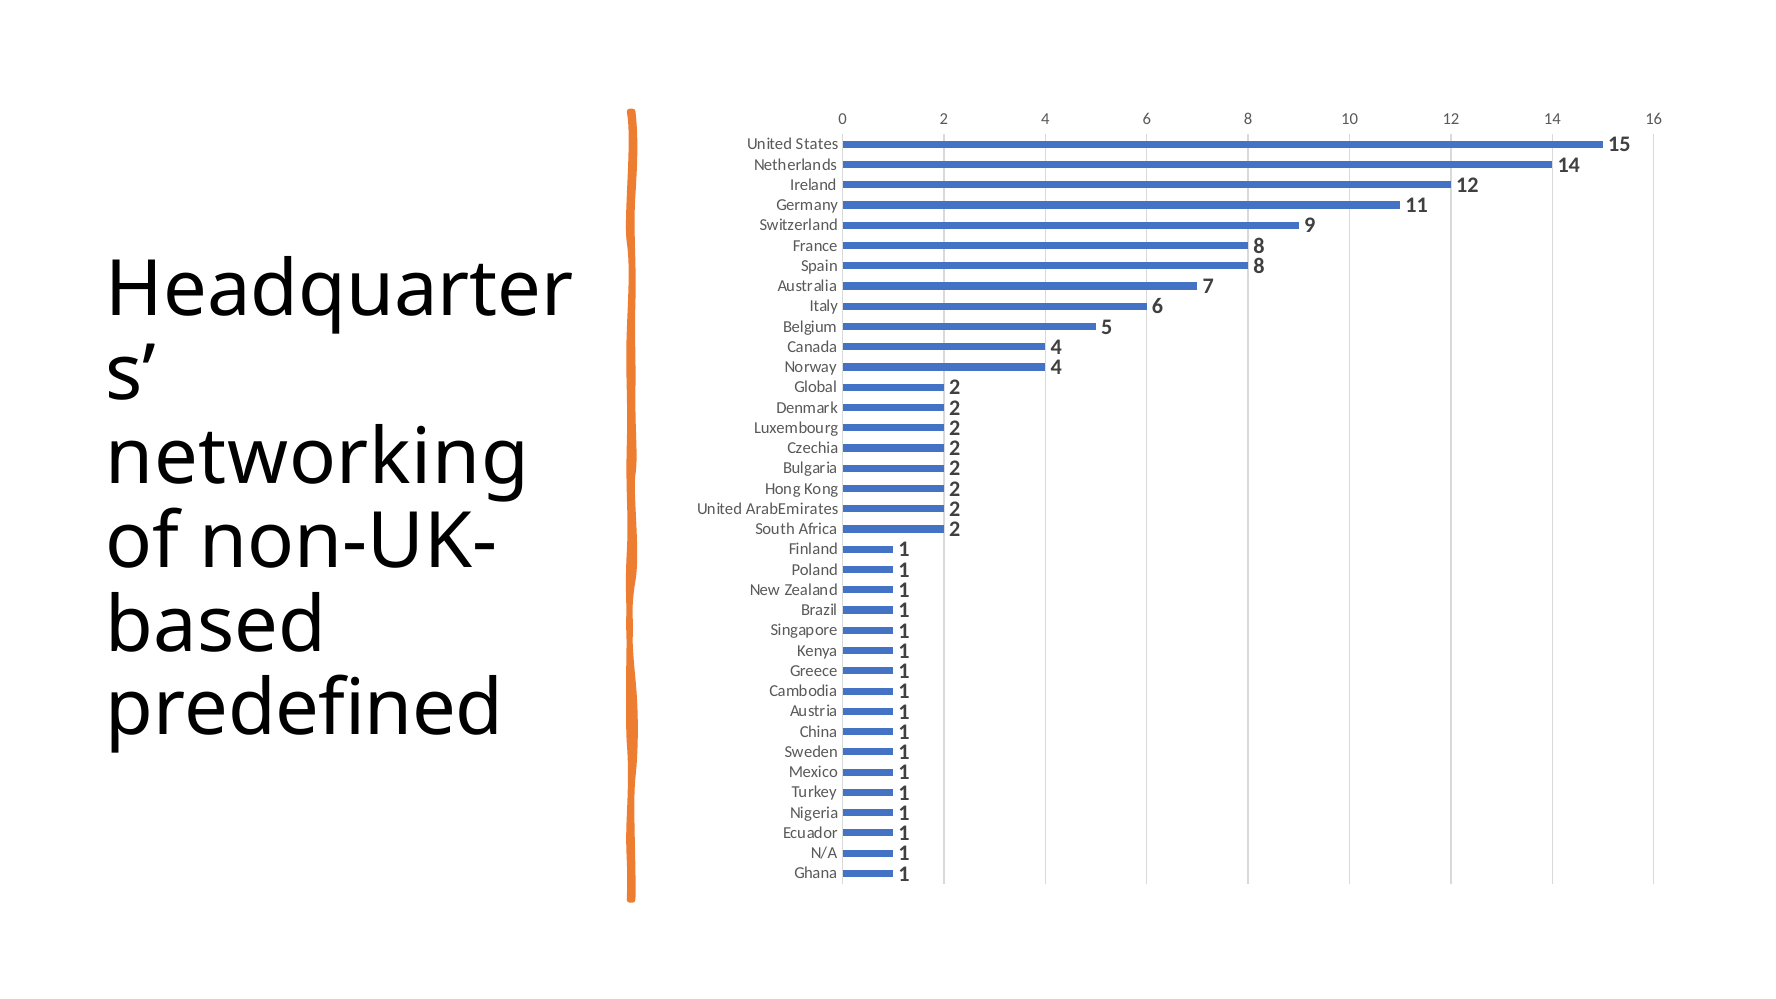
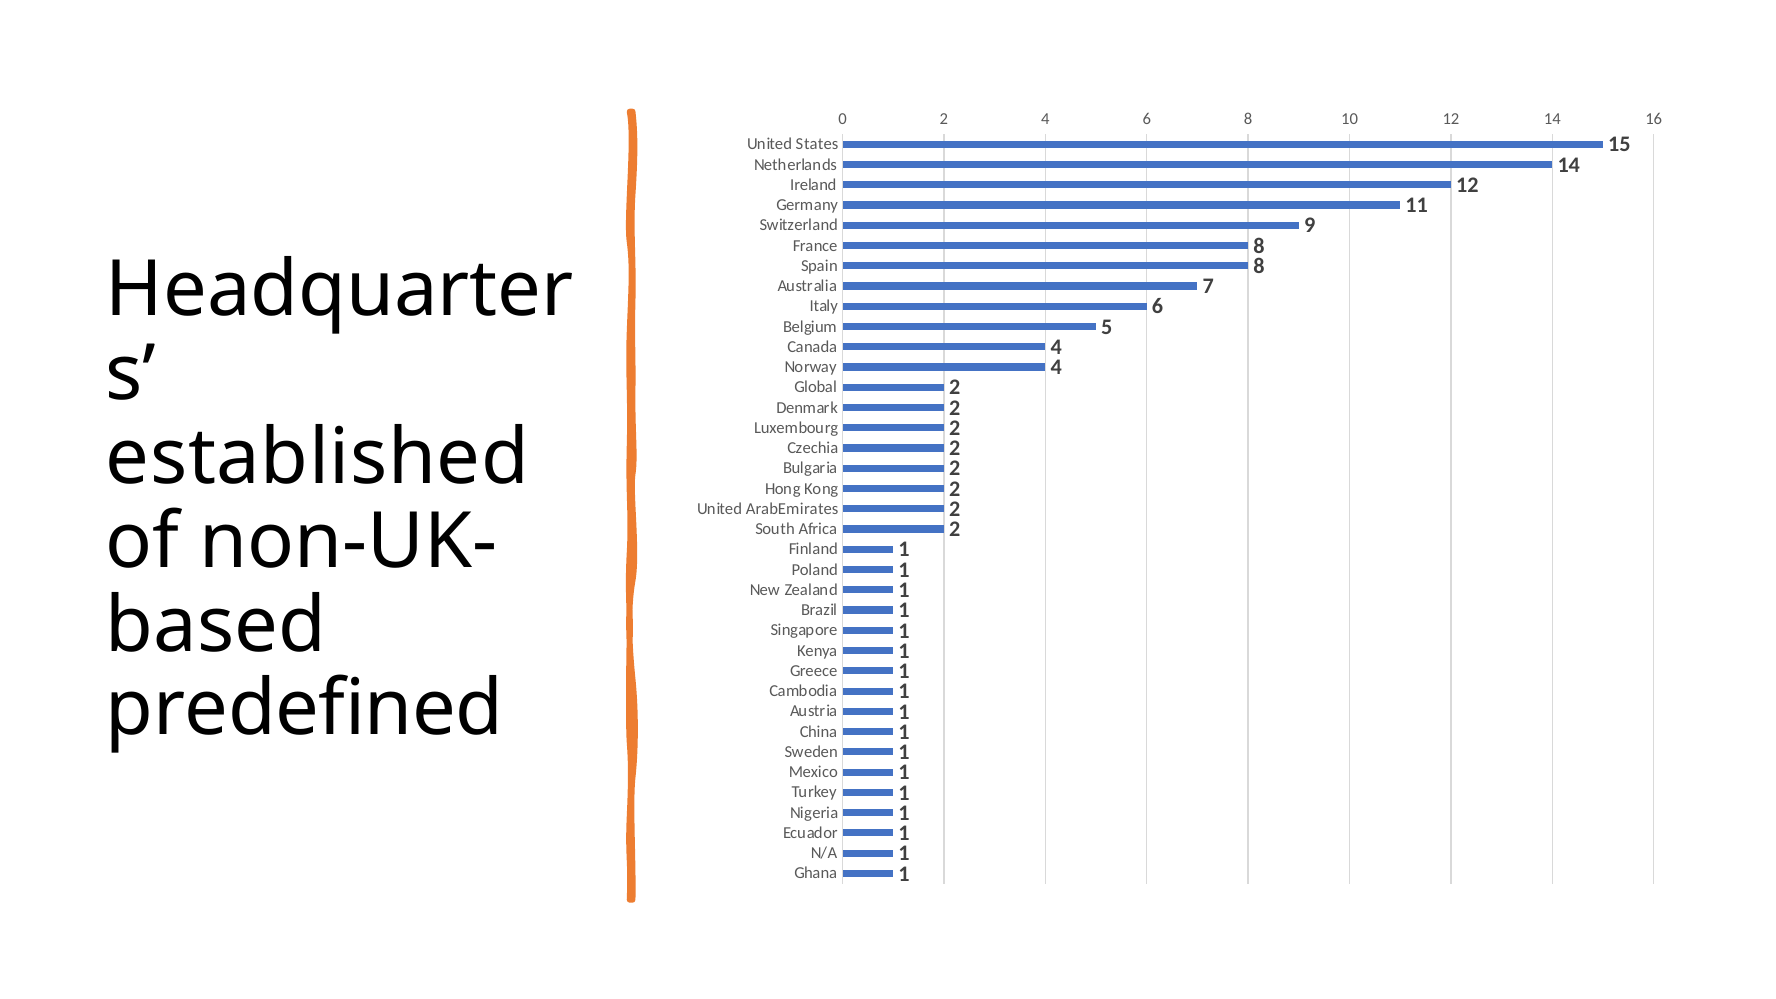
networking: networking -> established (317, 458)
